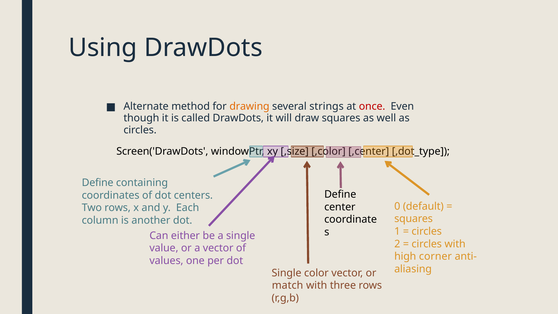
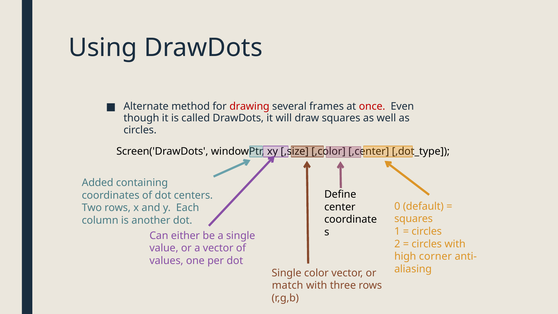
drawing colour: orange -> red (249, 106)
strings: strings -> frames (327, 106)
Define: Define -> Added (98, 183)
